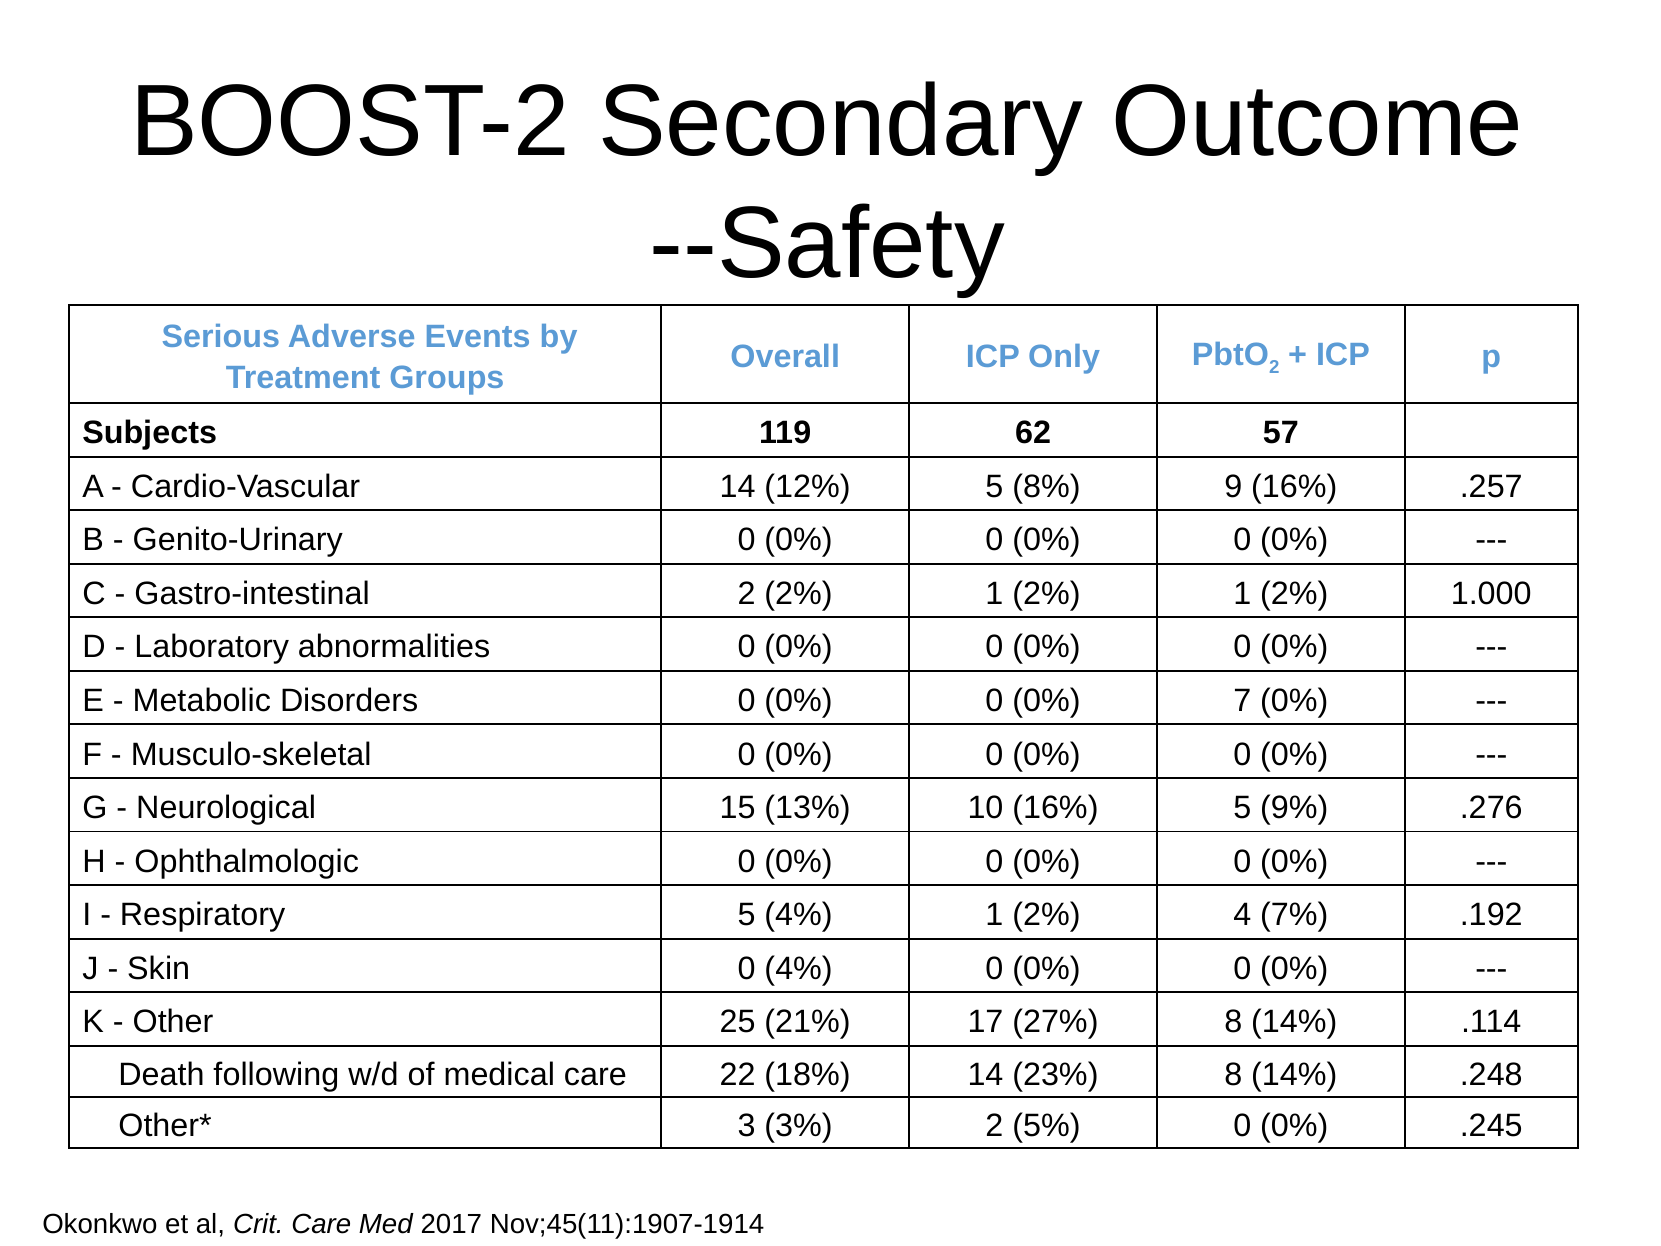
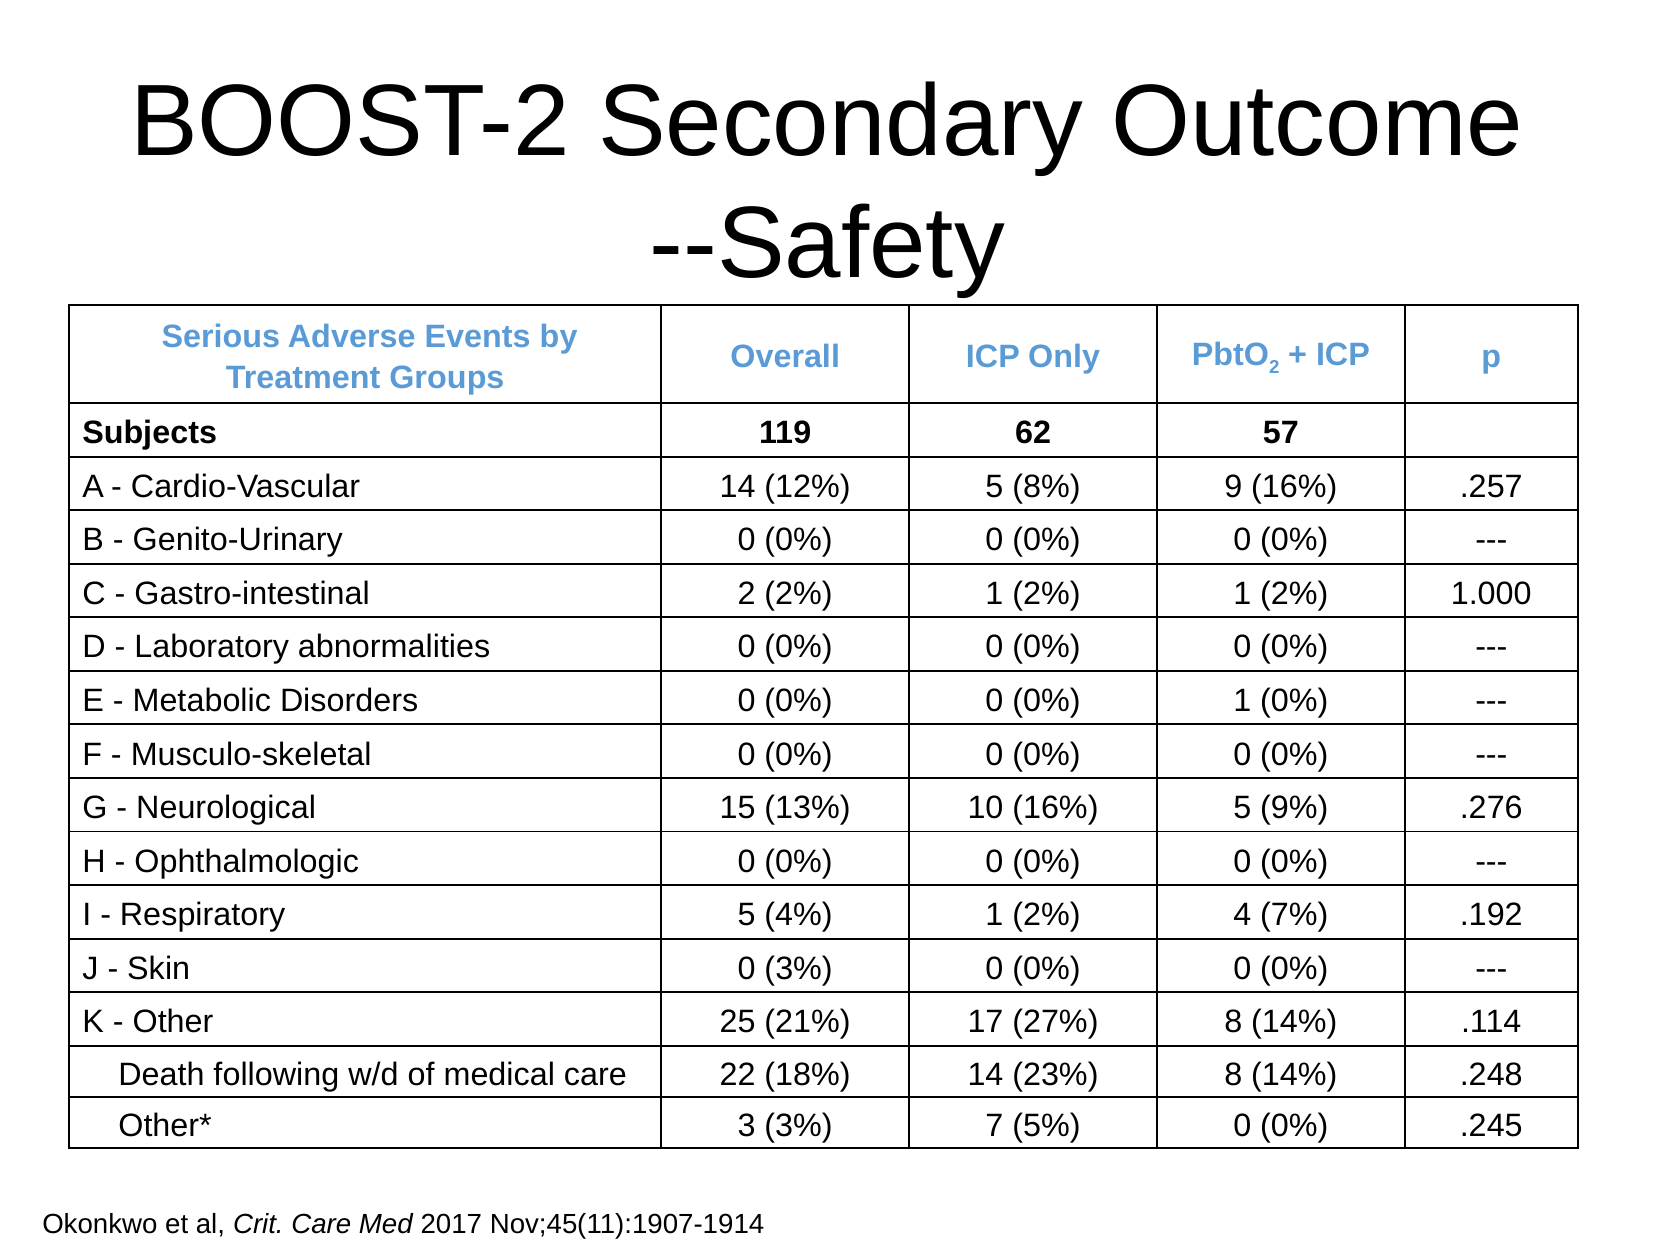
0% 7: 7 -> 1 (1242, 701)
0 4%: 4% -> 3% (799, 968)
3% 2: 2 -> 7 (994, 1126)
